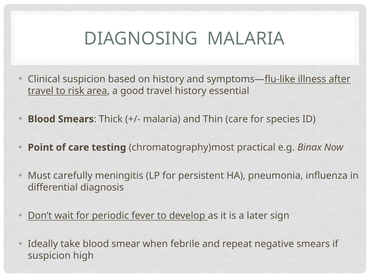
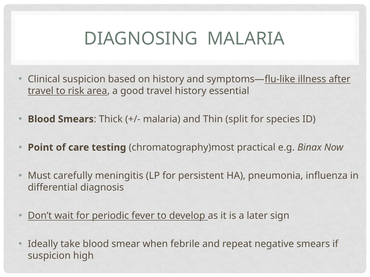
Thin care: care -> split (237, 119)
